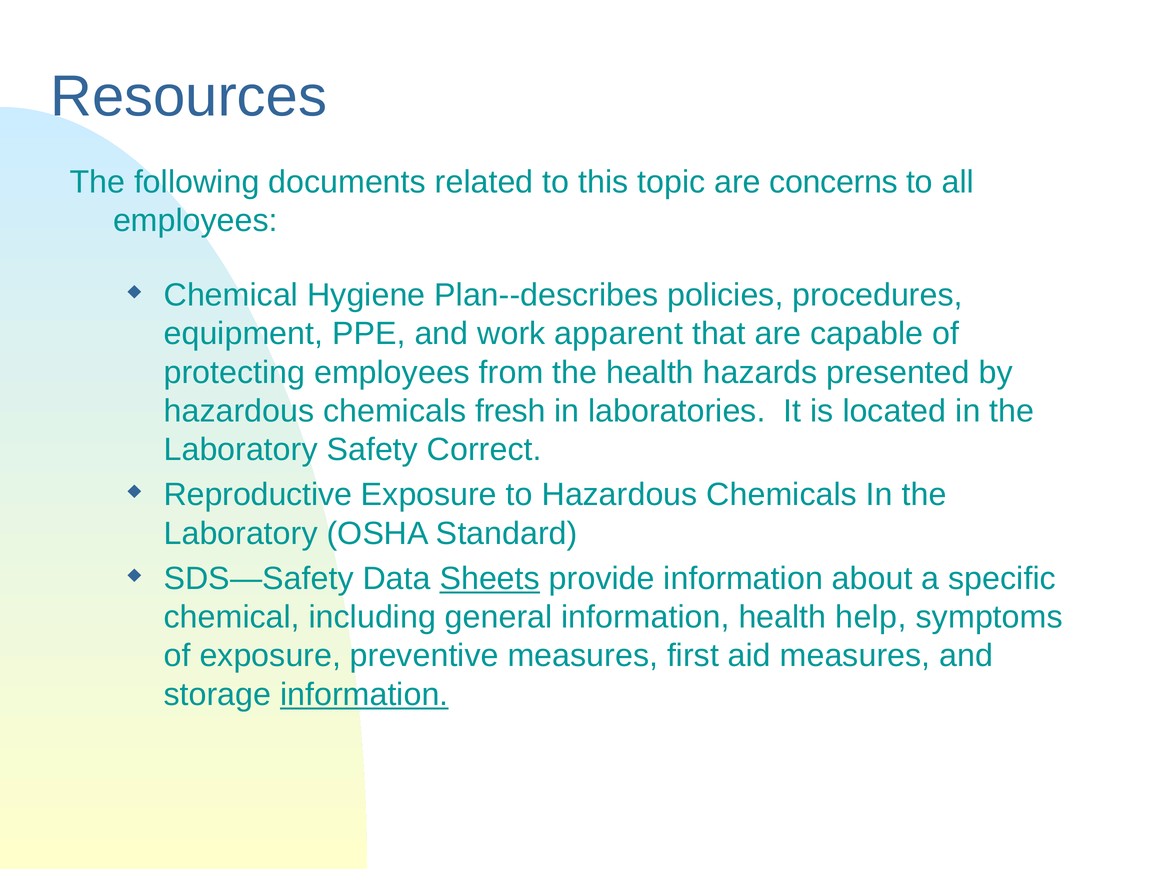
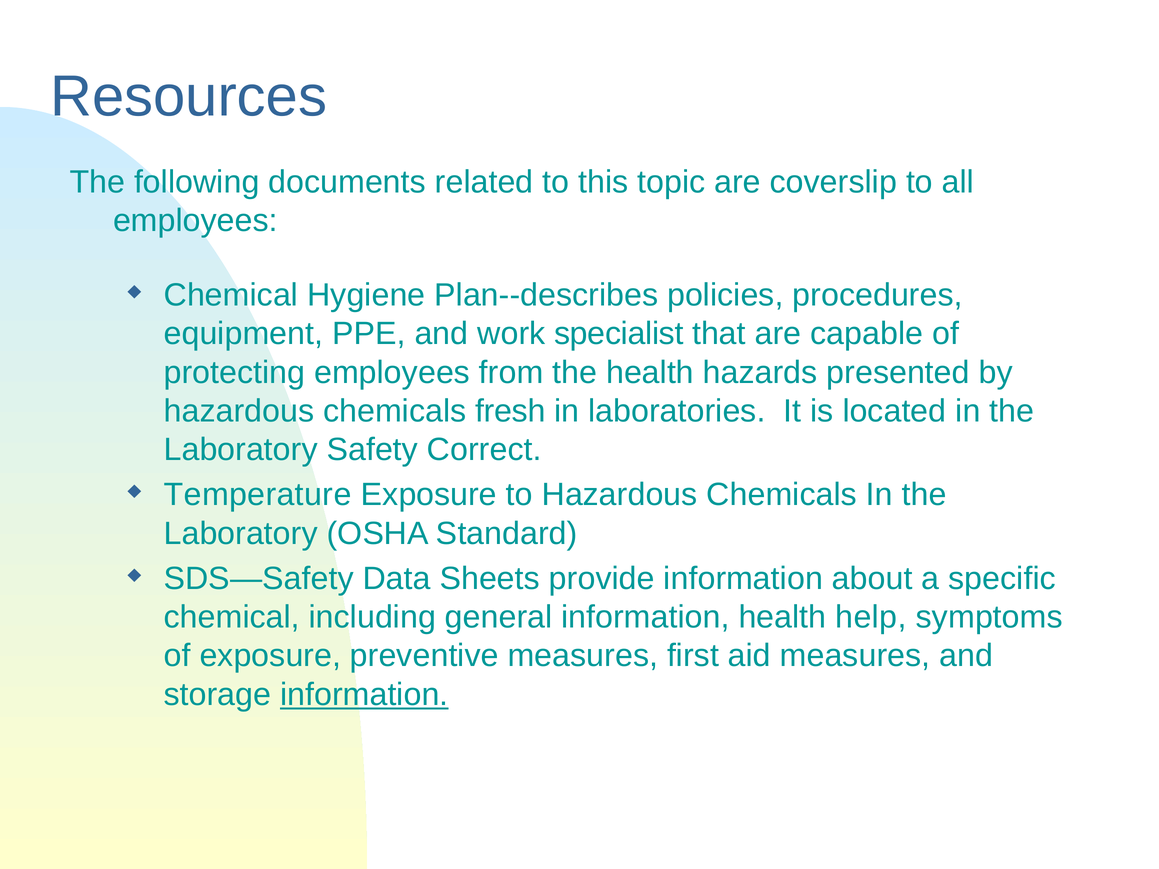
concerns: concerns -> coverslip (833, 182)
apparent: apparent -> specialist (619, 334)
Reproductive: Reproductive -> Temperature (258, 495)
Sheets underline: present -> none (490, 579)
